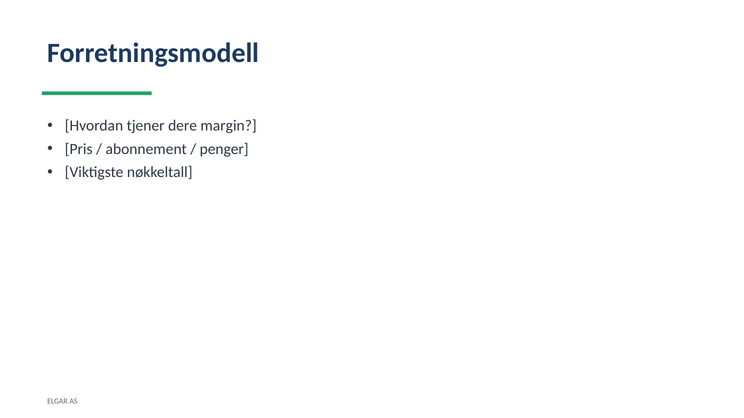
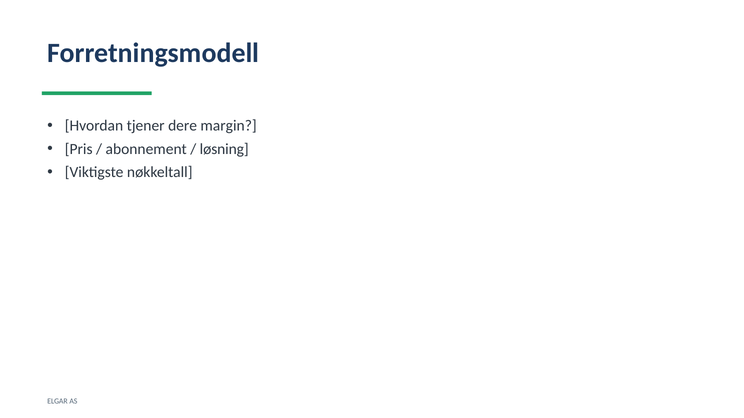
penger: penger -> løsning (224, 149)
